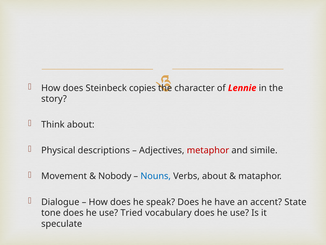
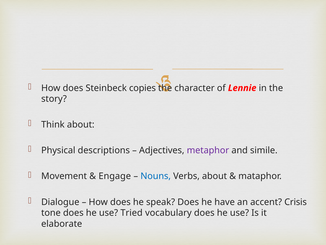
metaphor colour: red -> purple (208, 150)
Nobody: Nobody -> Engage (115, 176)
State: State -> Crisis (296, 202)
speculate: speculate -> elaborate (62, 223)
